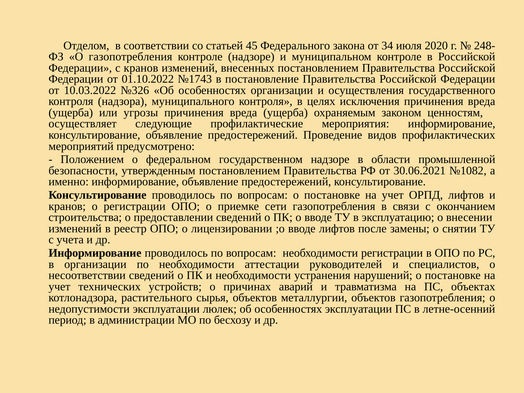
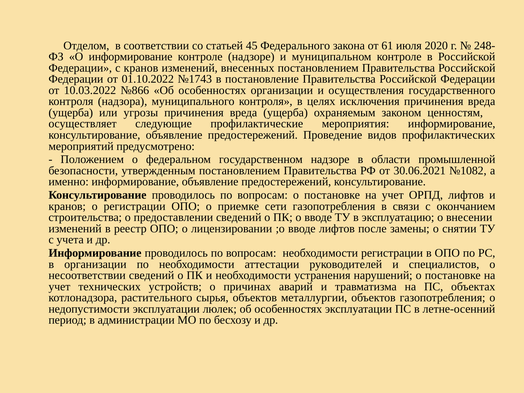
34: 34 -> 61 (387, 46)
О газопотребления: газопотребления -> информирование (131, 57)
№326: №326 -> №866 (135, 90)
